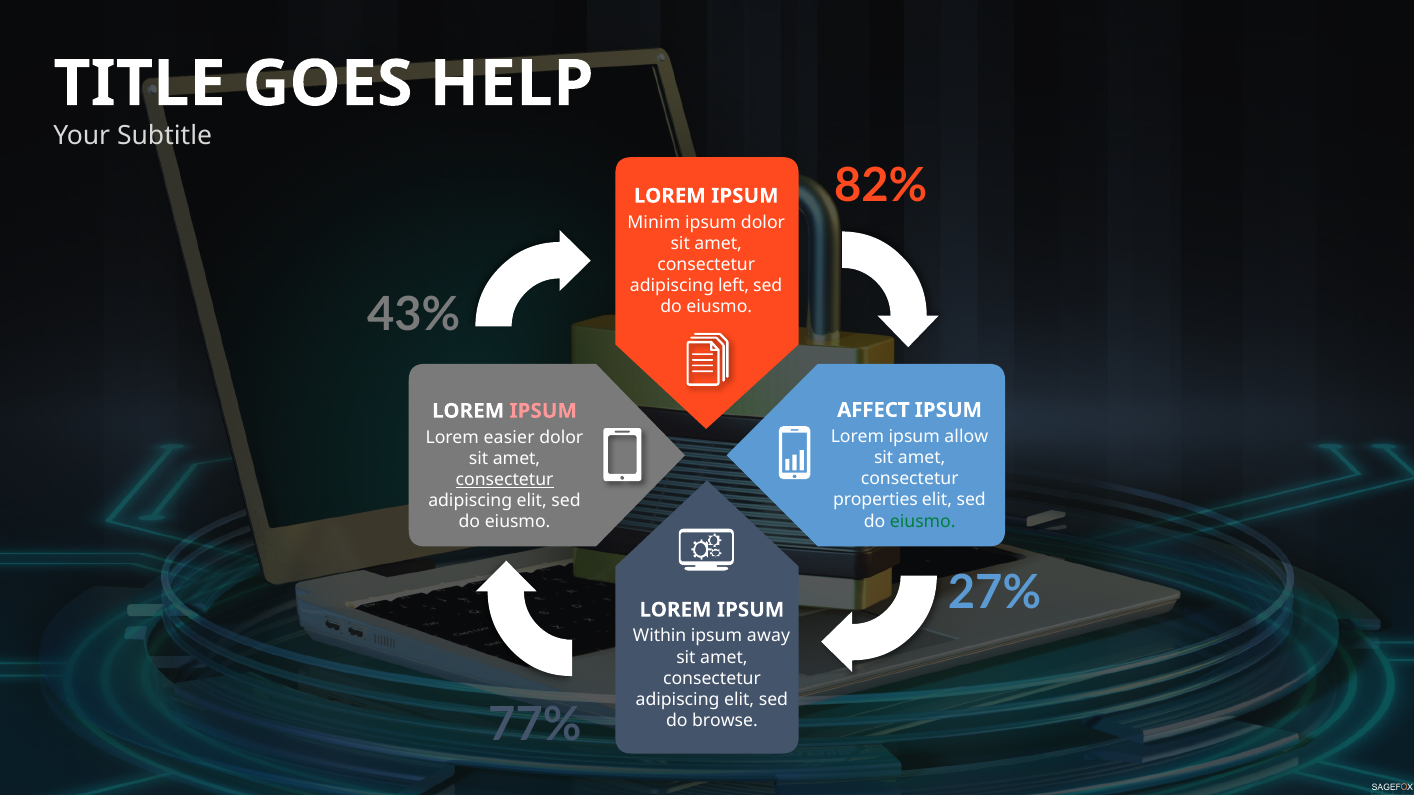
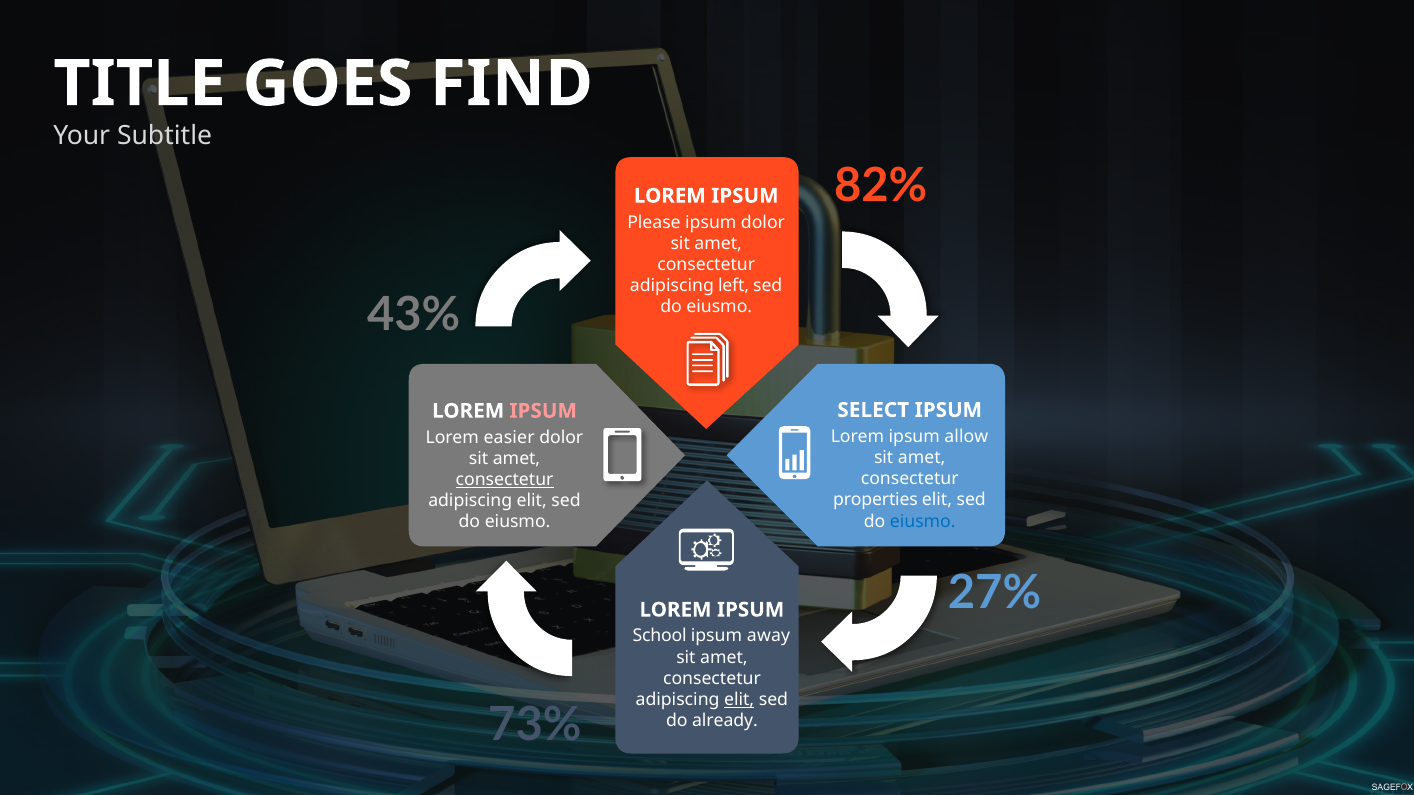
HELP: HELP -> FIND (511, 84)
Minim: Minim -> Please (654, 222)
AFFECT: AFFECT -> SELECT (873, 410)
eiusmo colour: green -> blue (923, 521)
Within: Within -> School (660, 636)
elit underline: none -> present (739, 700)
77%: 77% -> 73% (535, 725)
browse: browse -> already (725, 721)
